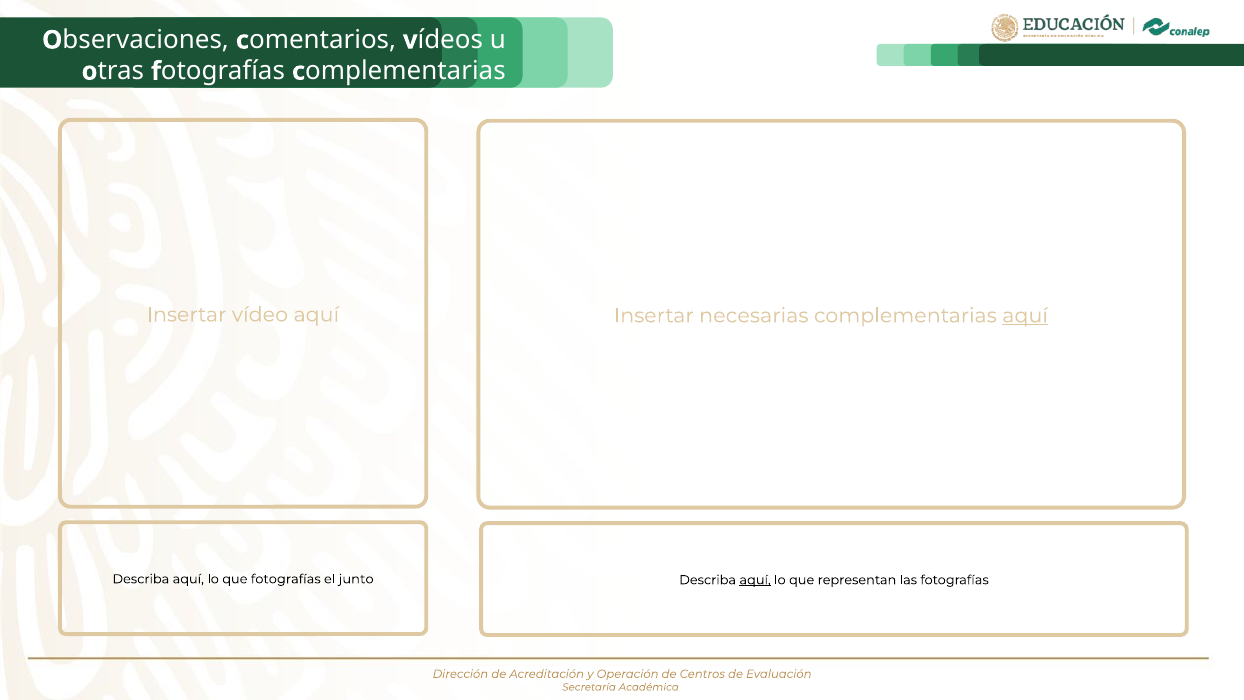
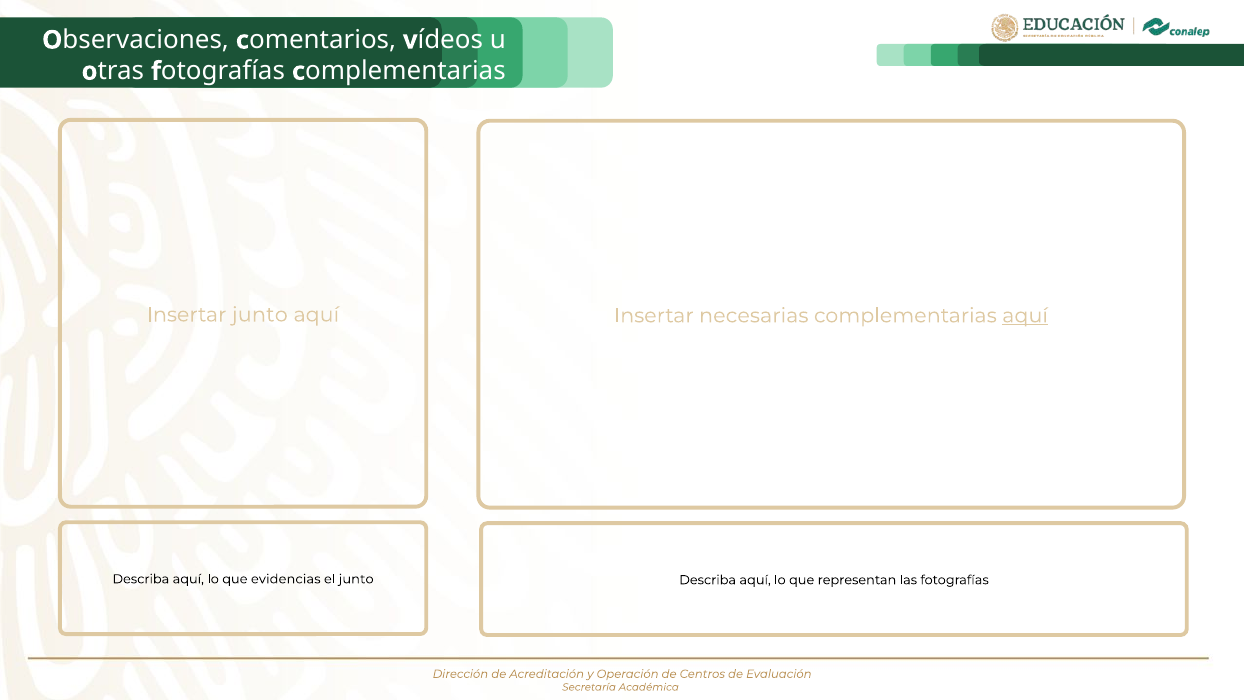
Insertar vídeo: vídeo -> junto (260, 315)
que fotografías: fotografías -> evidencias (286, 579)
aquí underline: present -> none (755, 580)
